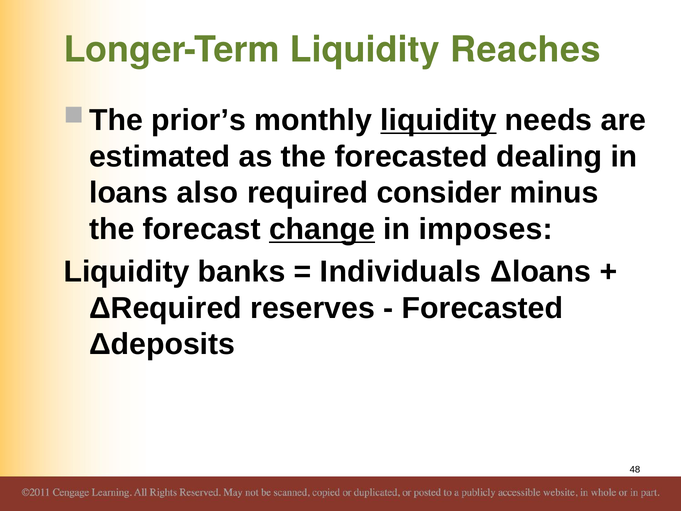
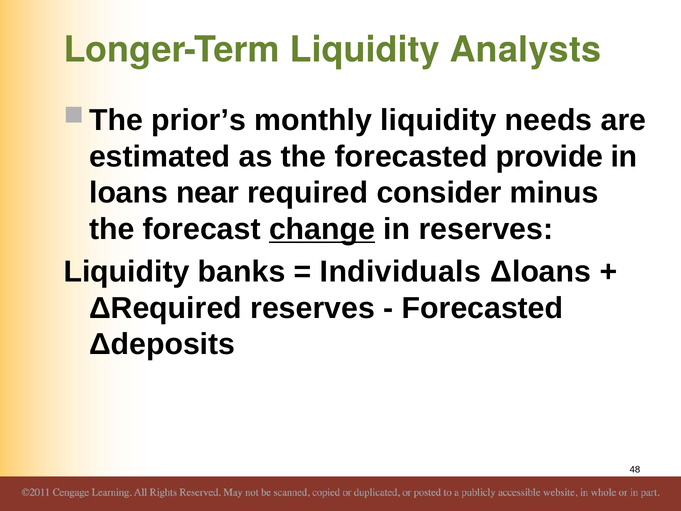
Reaches: Reaches -> Analysts (526, 50)
liquidity underline: present -> none (438, 120)
dealing: dealing -> provide (549, 156)
also: also -> near (208, 193)
in imposes: imposes -> reserves (486, 229)
